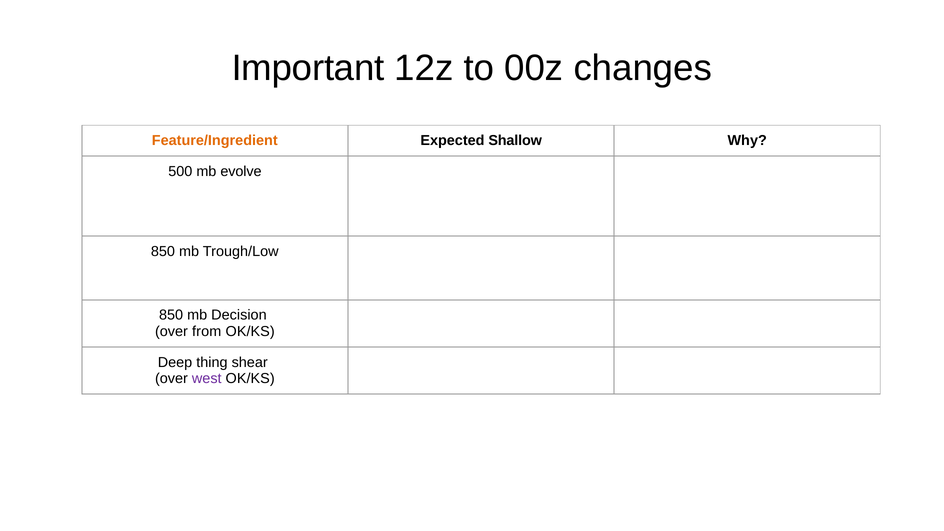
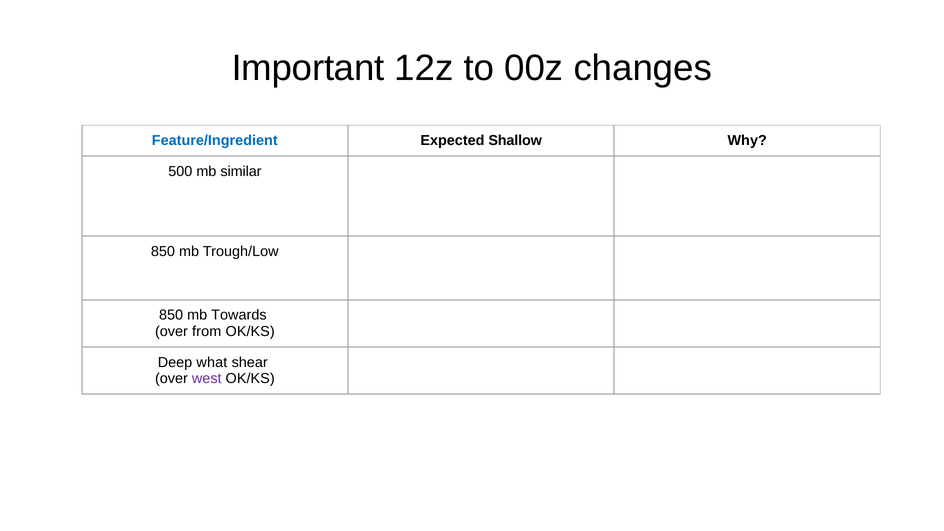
Feature/Ingredient colour: orange -> blue (215, 141)
evolve: evolve -> similar (241, 171)
Decision: Decision -> Towards (239, 315)
thing: thing -> what (212, 362)
